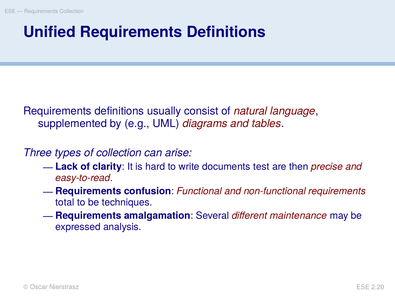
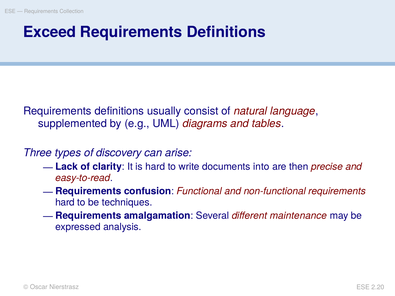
Unified: Unified -> Exceed (50, 32)
of collection: collection -> discovery (119, 153)
test: test -> into (261, 167)
total: total -> hard (65, 203)
